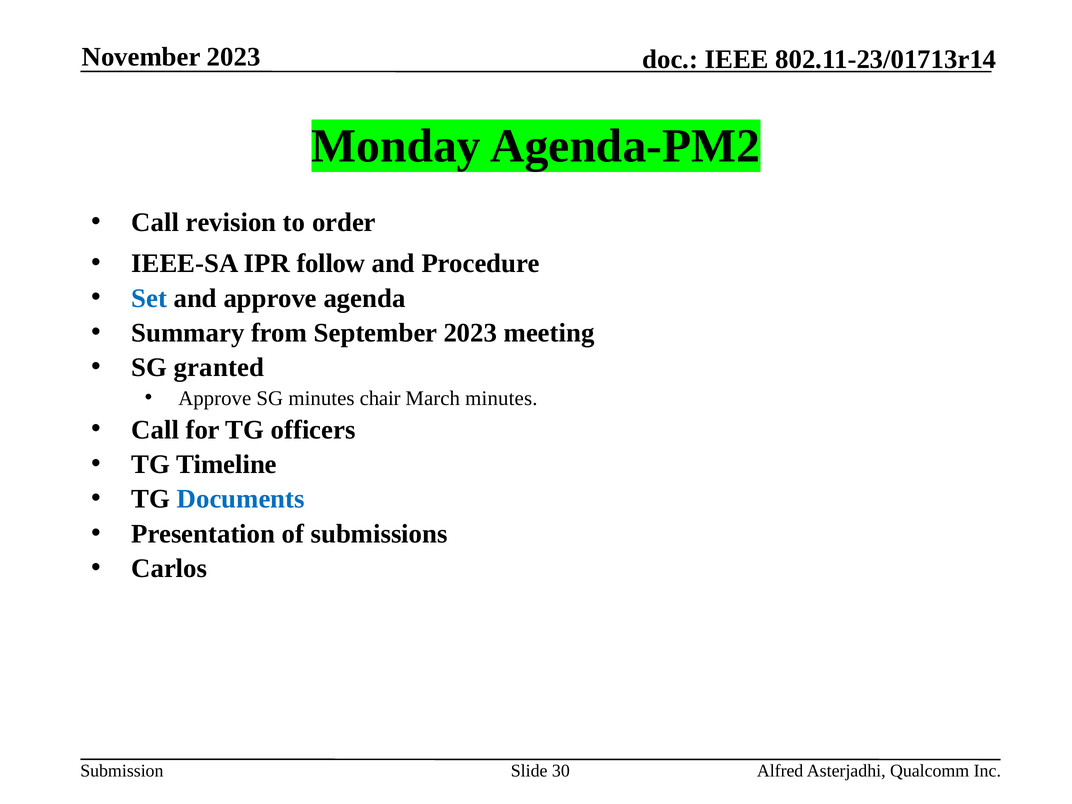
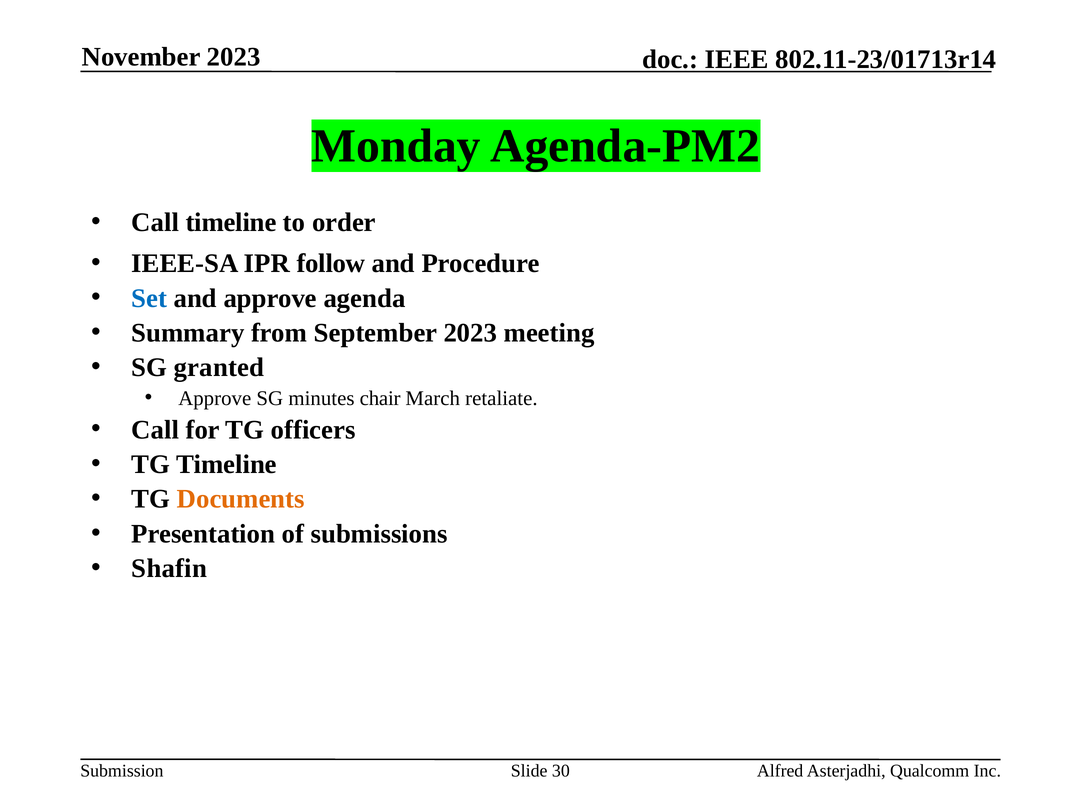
Call revision: revision -> timeline (231, 222)
March minutes: minutes -> retaliate (501, 398)
Documents colour: blue -> orange (241, 499)
Carlos: Carlos -> Shafin (169, 569)
